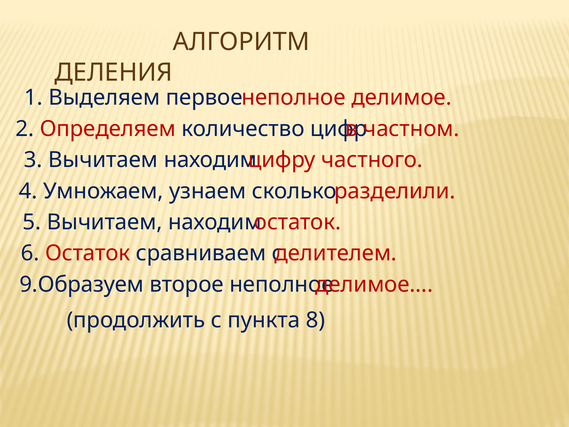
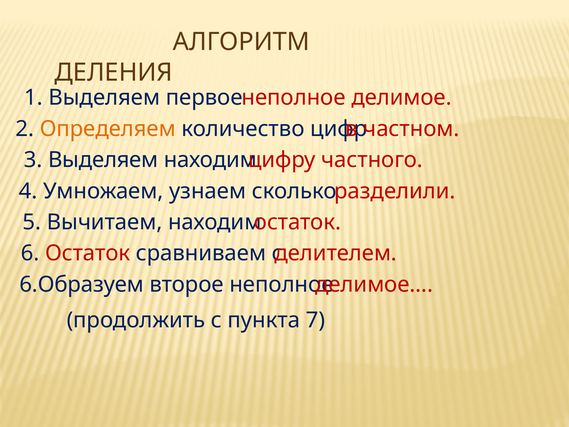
Определяем colour: red -> orange (108, 129)
3 Вычитаем: Вычитаем -> Выделяем (103, 160)
9.Образуем: 9.Образуем -> 6.Образуем (82, 284)
8: 8 -> 7 (315, 320)
